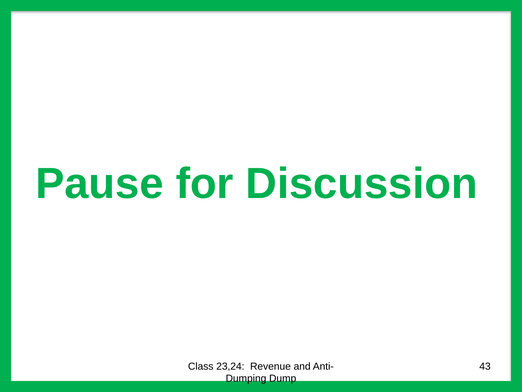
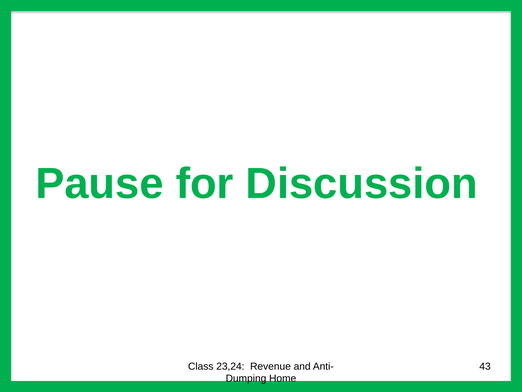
Dump: Dump -> Home (283, 378)
